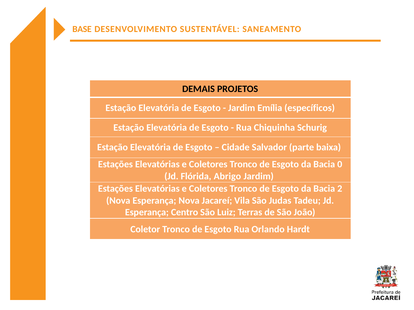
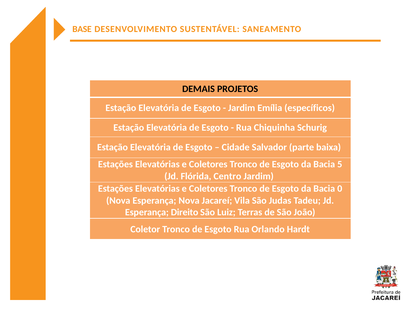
0: 0 -> 5 (340, 165)
Abrigo: Abrigo -> Centro (227, 177)
2: 2 -> 0 (340, 189)
Centro: Centro -> Direito (185, 213)
